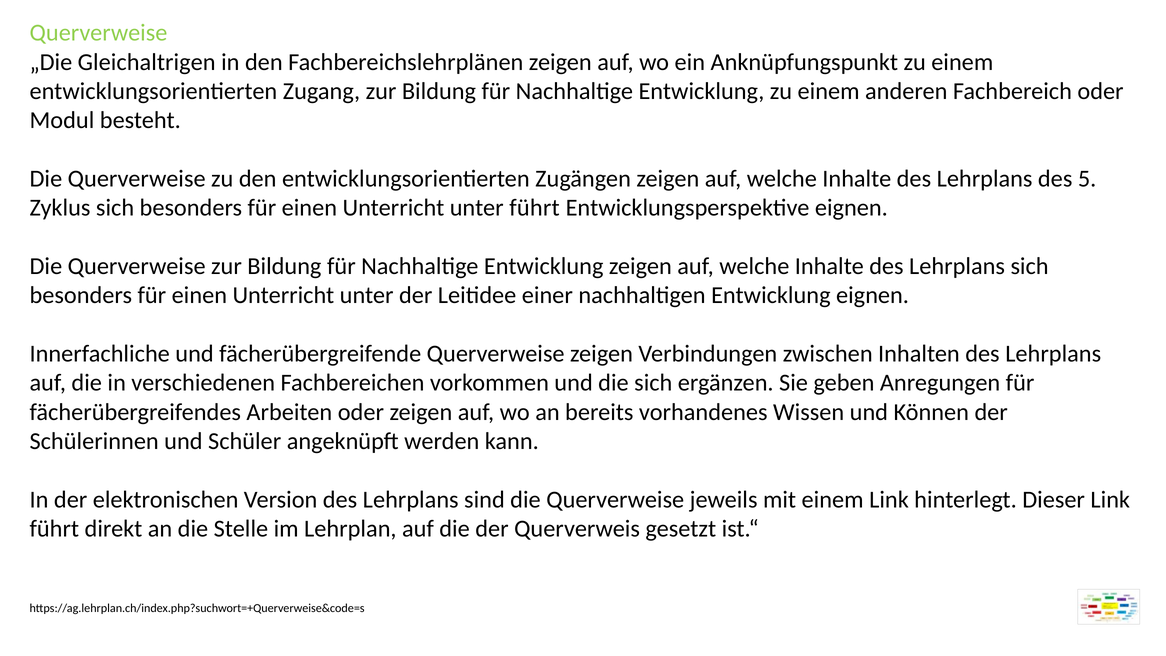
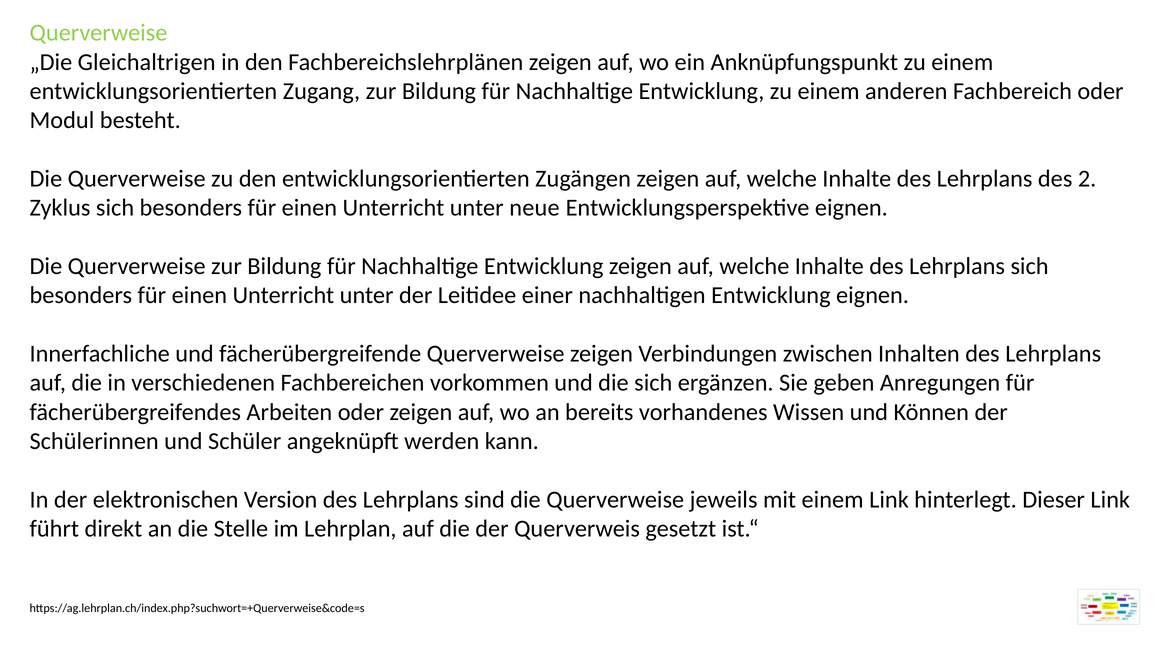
5: 5 -> 2 (1087, 179)
unter führt: führt -> neue (534, 208)
